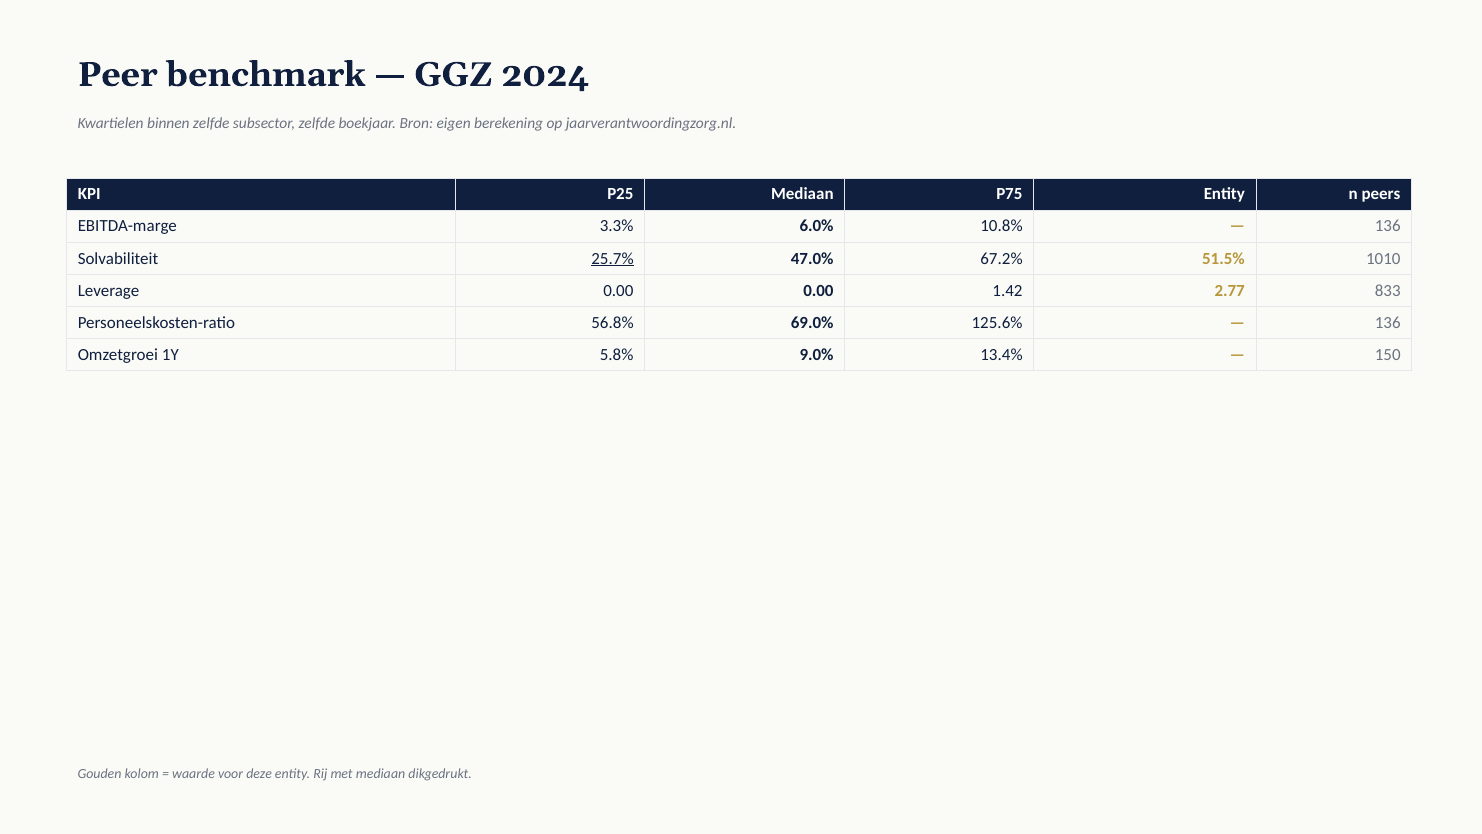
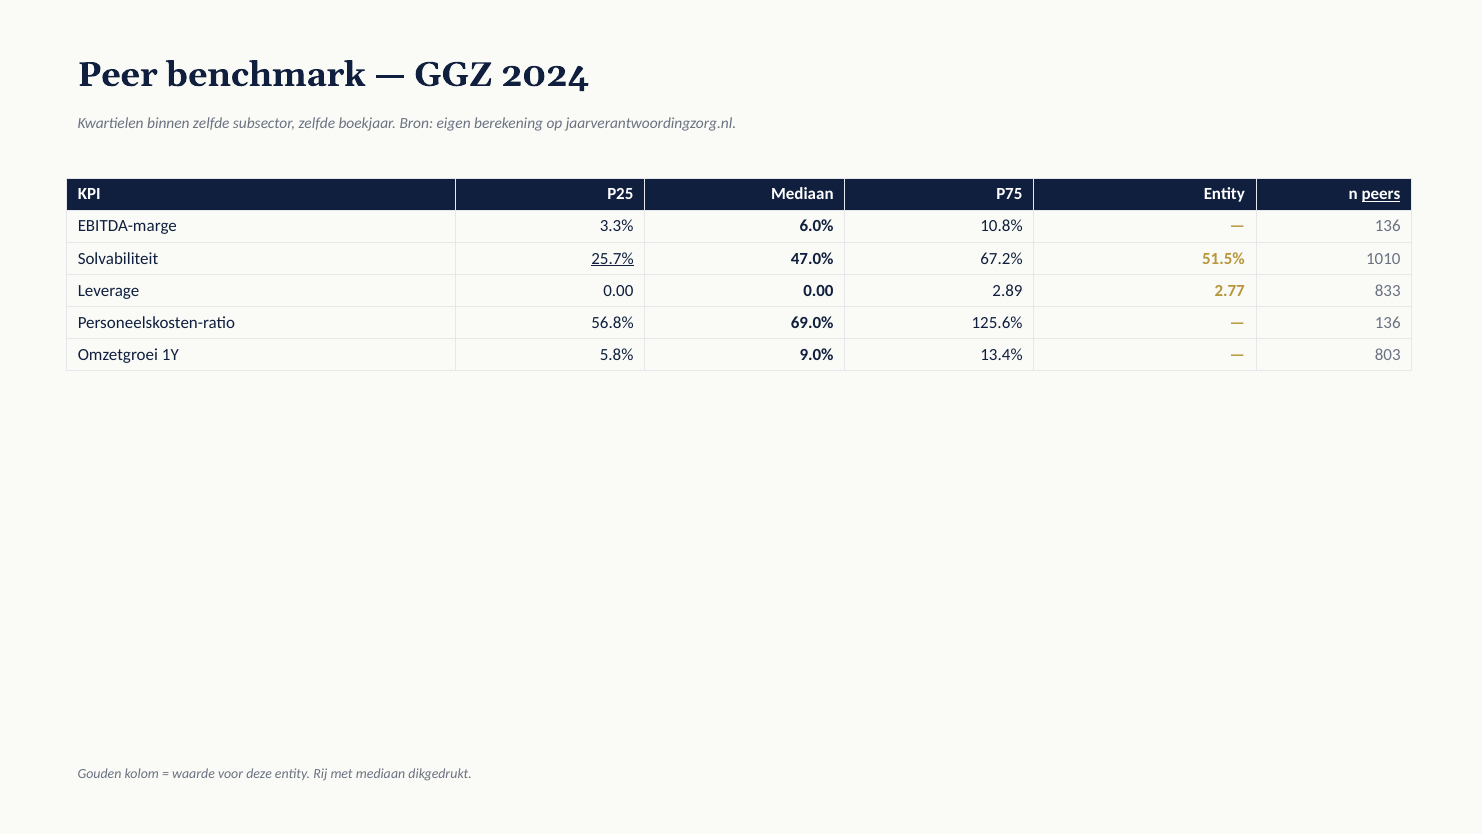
peers underline: none -> present (1381, 194)
1.42: 1.42 -> 2.89 (1007, 290)
150: 150 -> 803 (1388, 355)
